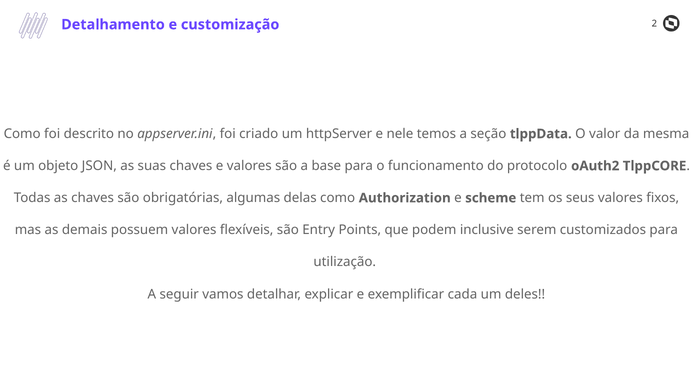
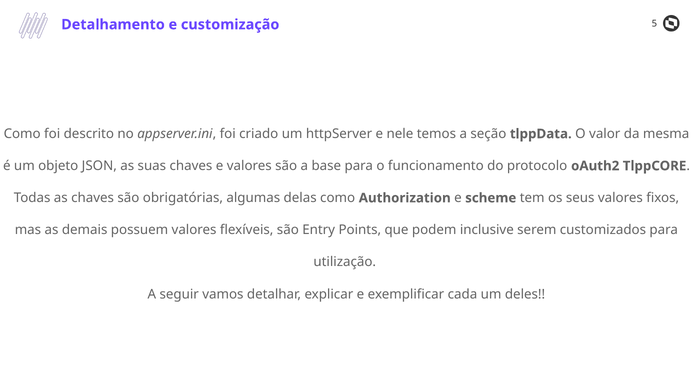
2: 2 -> 5 (654, 23)
